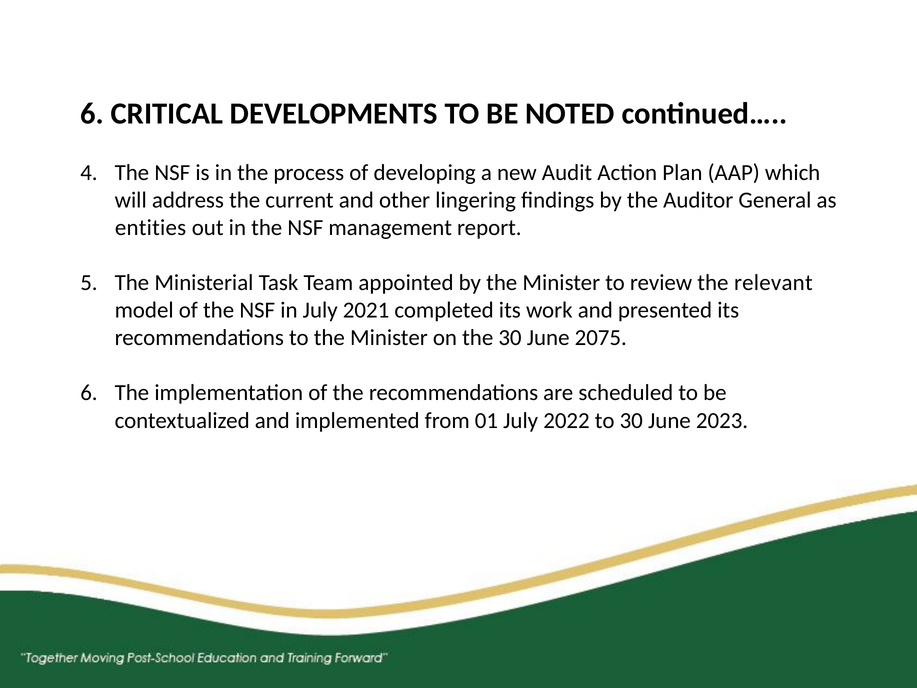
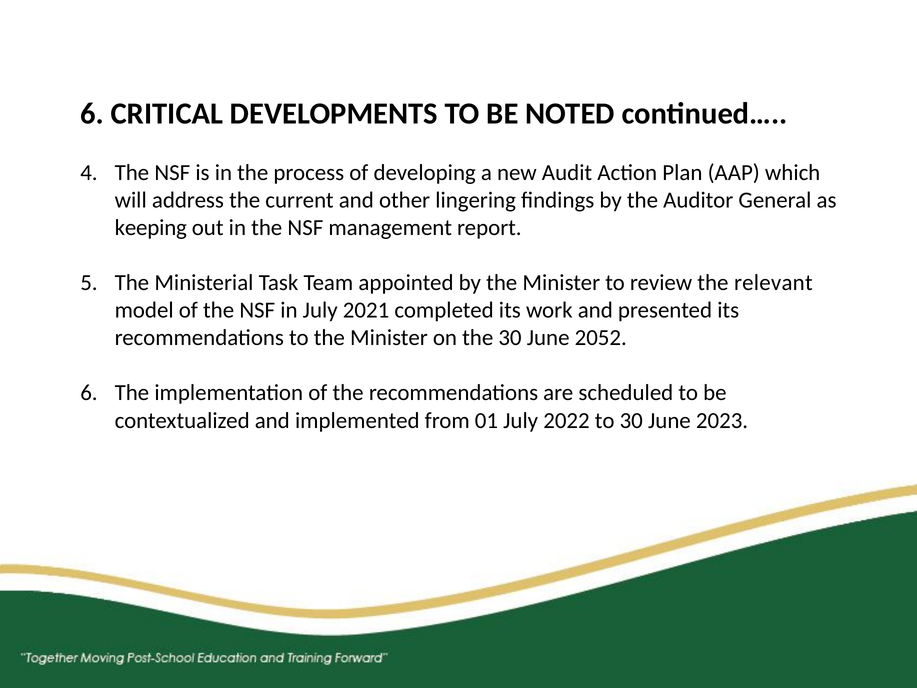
entities: entities -> keeping (151, 228)
2075: 2075 -> 2052 (601, 338)
